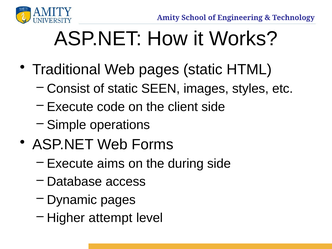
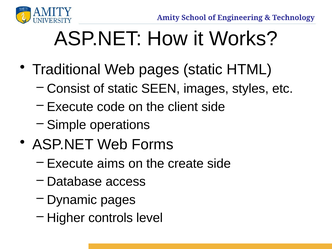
during: during -> create (186, 164)
attempt: attempt -> controls (111, 218)
